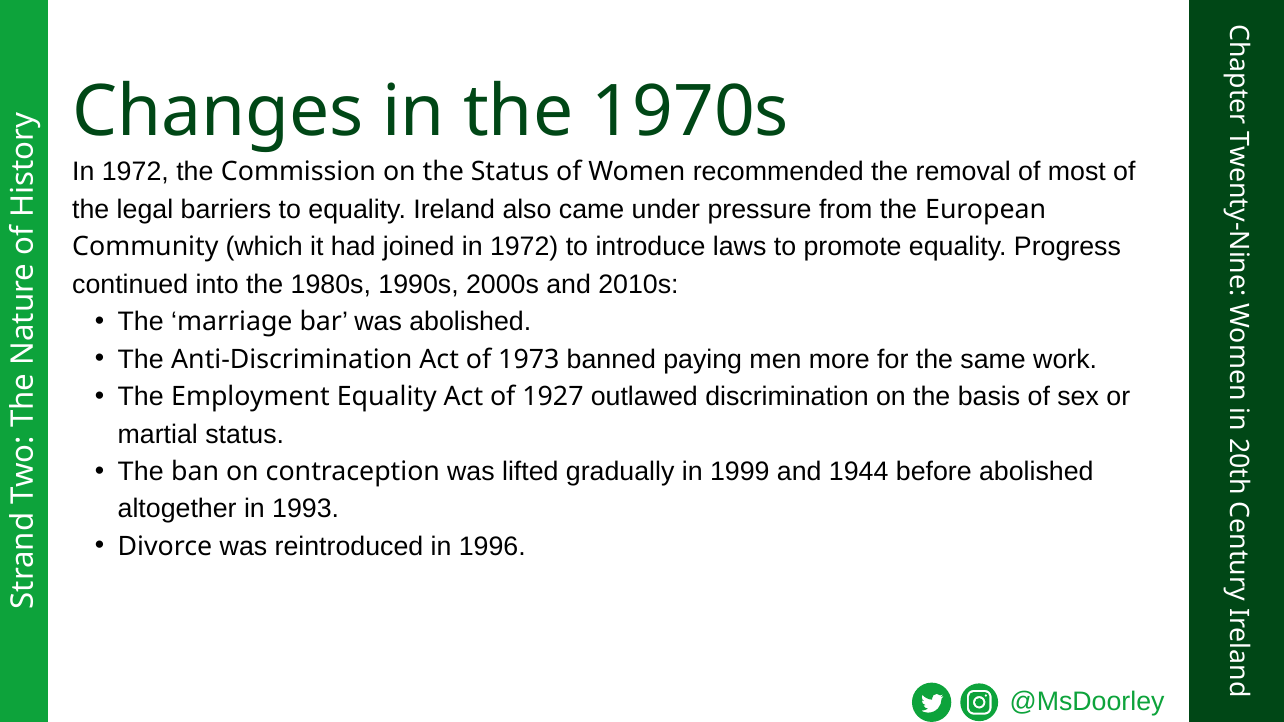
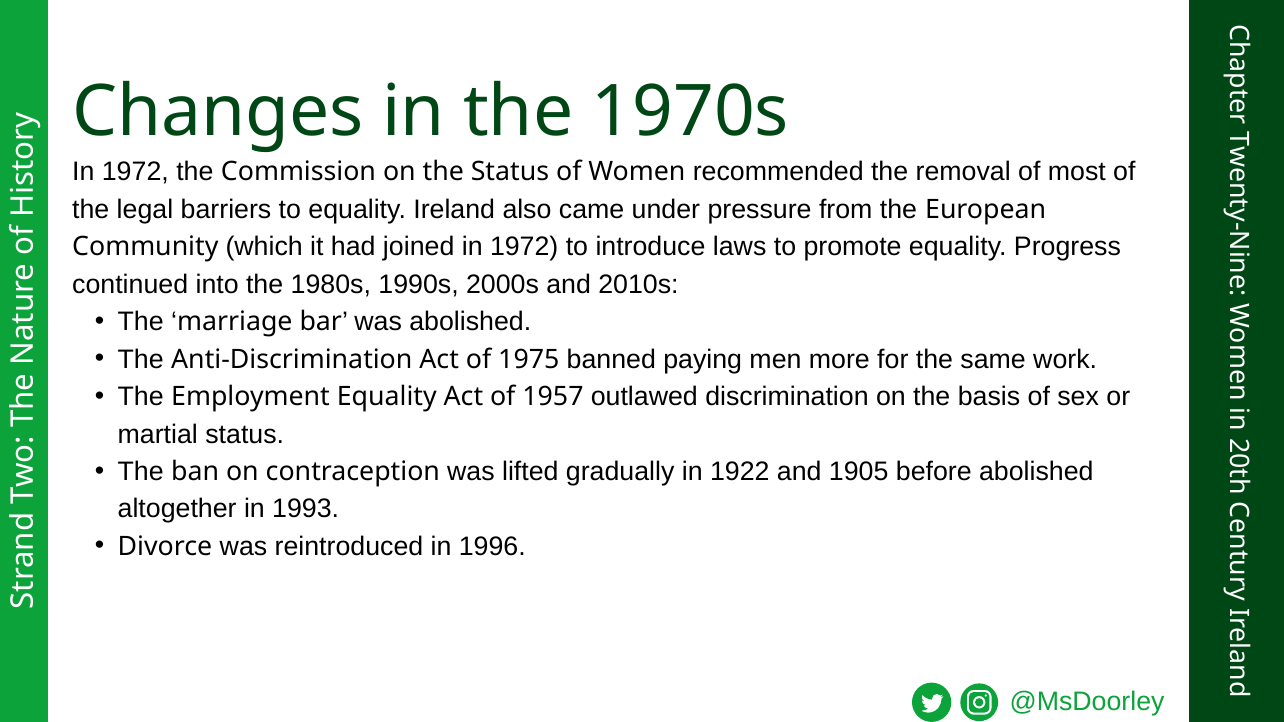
1973: 1973 -> 1975 (529, 359)
1927: 1927 -> 1957 (553, 397)
1999: 1999 -> 1922 (740, 472)
1944: 1944 -> 1905 (859, 472)
